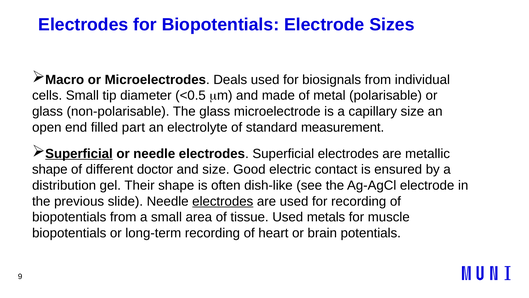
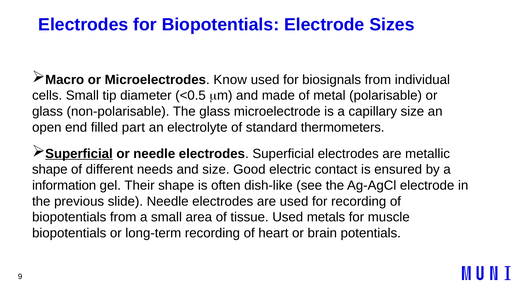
Deals: Deals -> Know (230, 80)
measurement: measurement -> thermometers (343, 127)
doctor: doctor -> needs (155, 169)
distribution: distribution -> information (64, 185)
electrodes underline: present -> none (223, 201)
